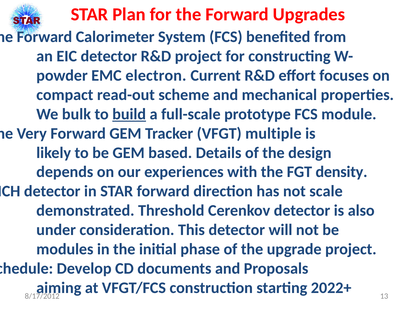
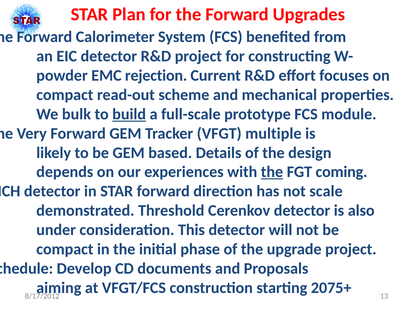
electron: electron -> rejection (156, 75)
the underline: none -> present (272, 172)
density: density -> coming (341, 172)
modules: modules -> compact (65, 249)
2022+: 2022+ -> 2075+ (331, 288)
